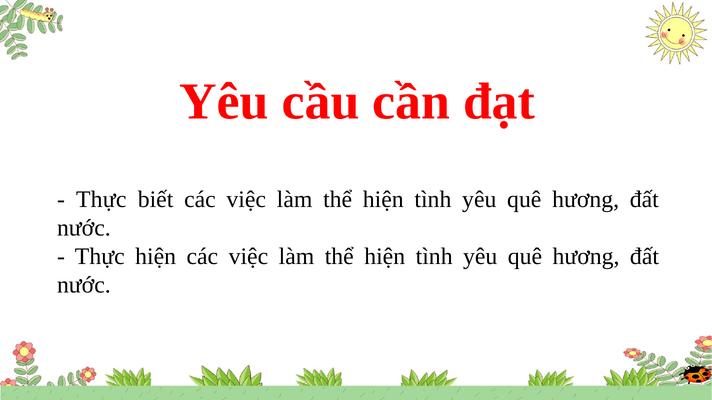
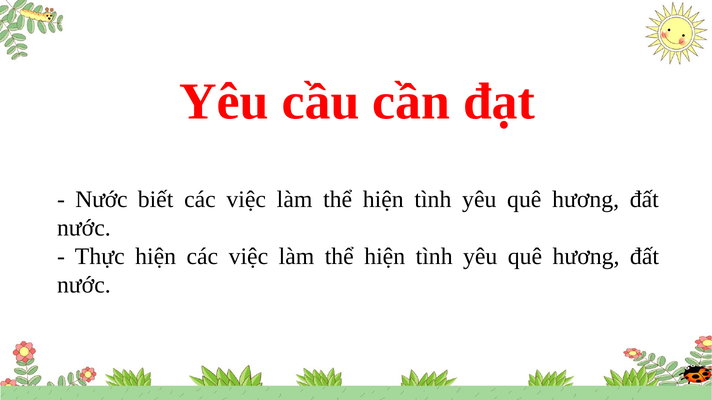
Thực: Thực -> Nước (101, 200)
